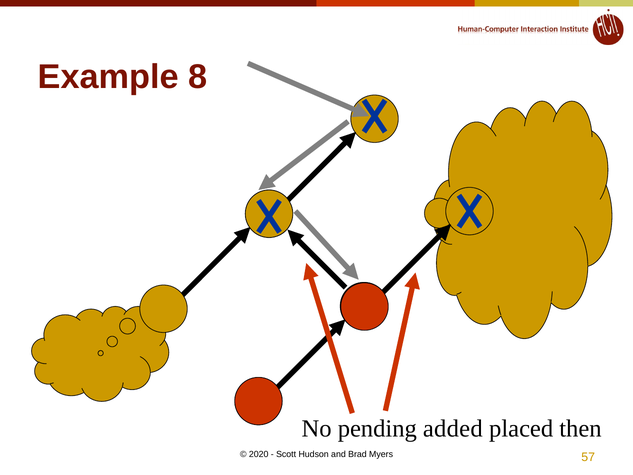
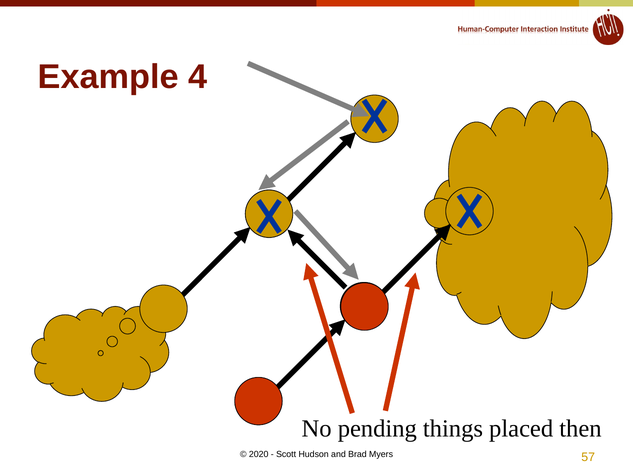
8: 8 -> 4 (198, 77)
added: added -> things (453, 428)
